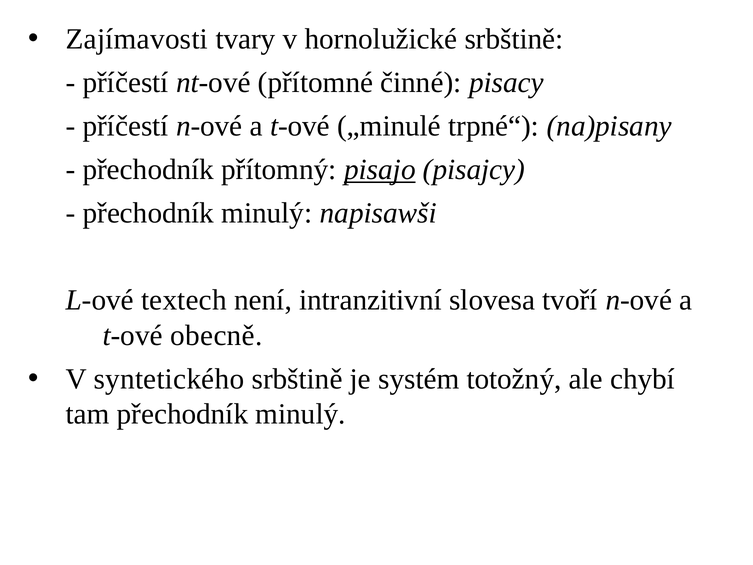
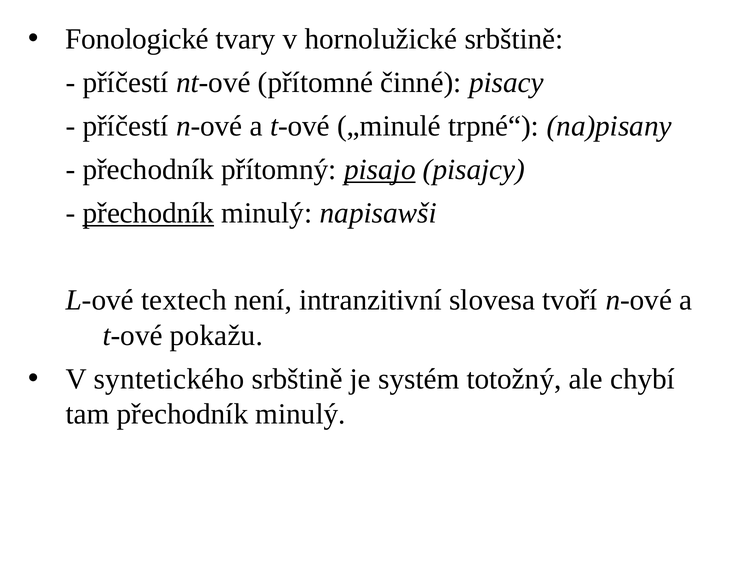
Zajímavosti: Zajímavosti -> Fonologické (137, 39)
přechodník underline: none -> present (148, 213)
obecně: obecně -> pokažu (216, 335)
